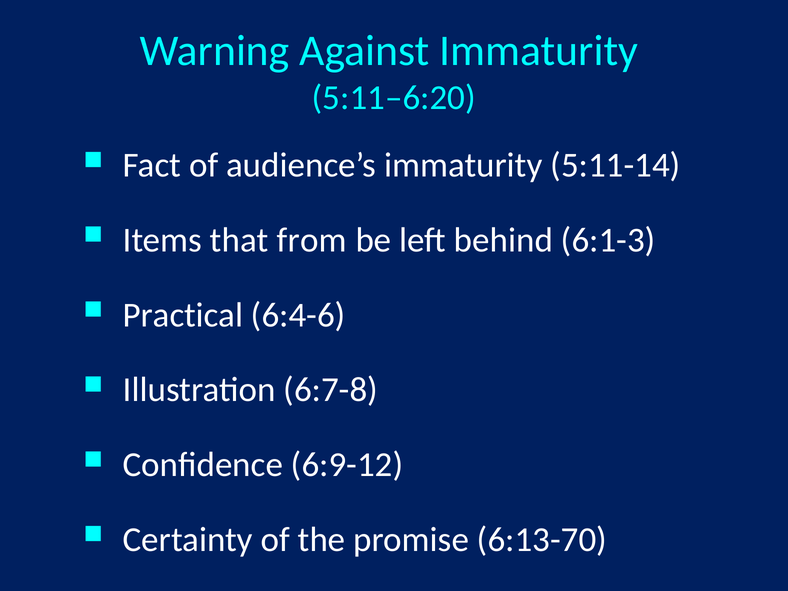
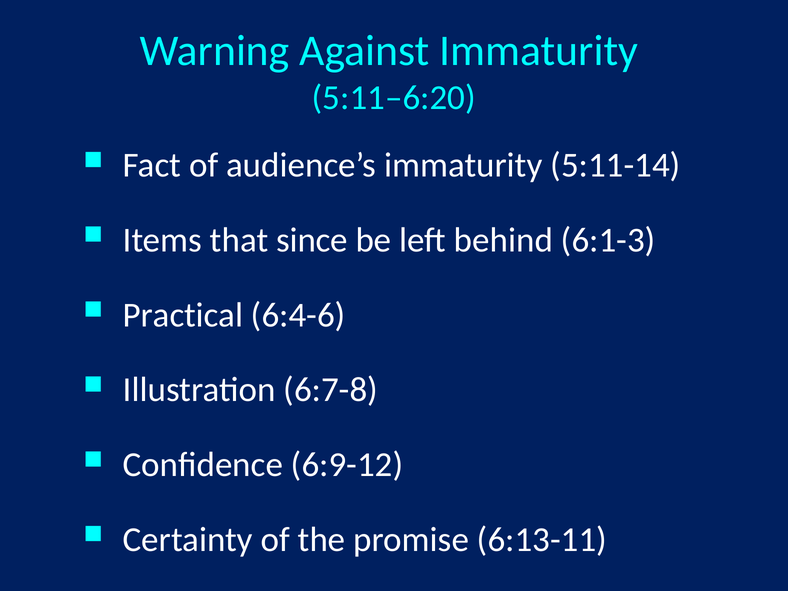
from: from -> since (312, 240)
6:13-70: 6:13-70 -> 6:13-11 (542, 540)
